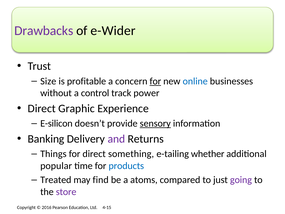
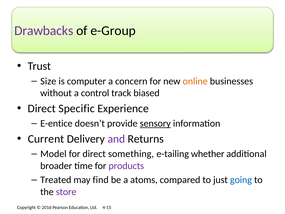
e-Wider: e-Wider -> e-Group (113, 31)
profitable: profitable -> computer (86, 81)
for underline: present -> none (155, 81)
online colour: blue -> orange (195, 81)
power: power -> biased (147, 93)
Graphic: Graphic -> Specific (77, 108)
E-silicon: E-silicon -> E-entice (56, 123)
Banking: Banking -> Current (46, 139)
Things: Things -> Model (53, 154)
popular: popular -> broader (56, 166)
products colour: blue -> purple (126, 166)
going colour: purple -> blue (241, 180)
